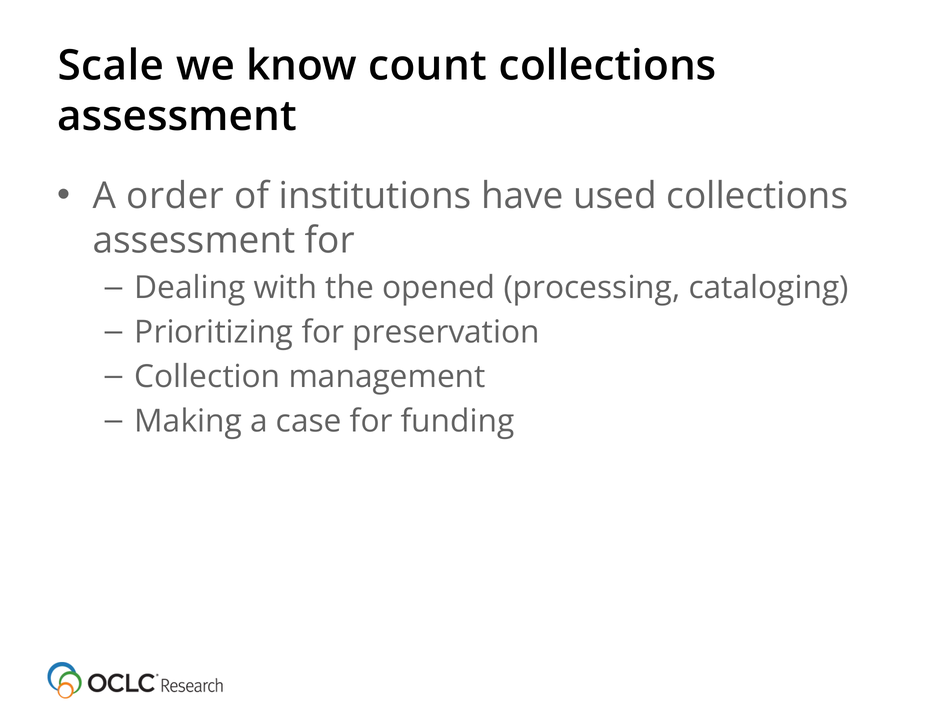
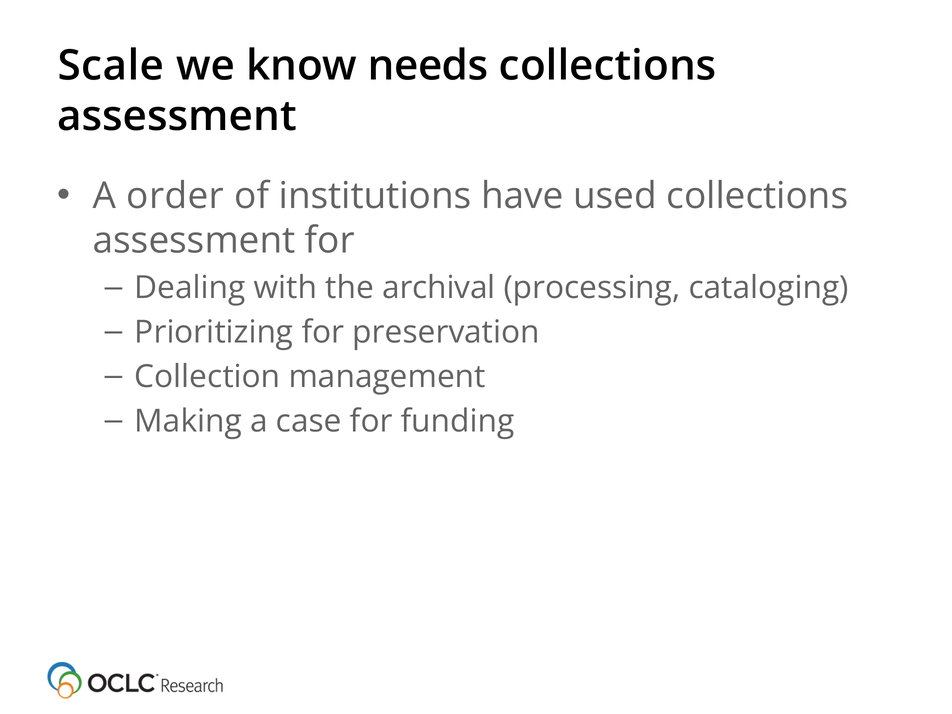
count: count -> needs (428, 66)
opened: opened -> archival (439, 288)
